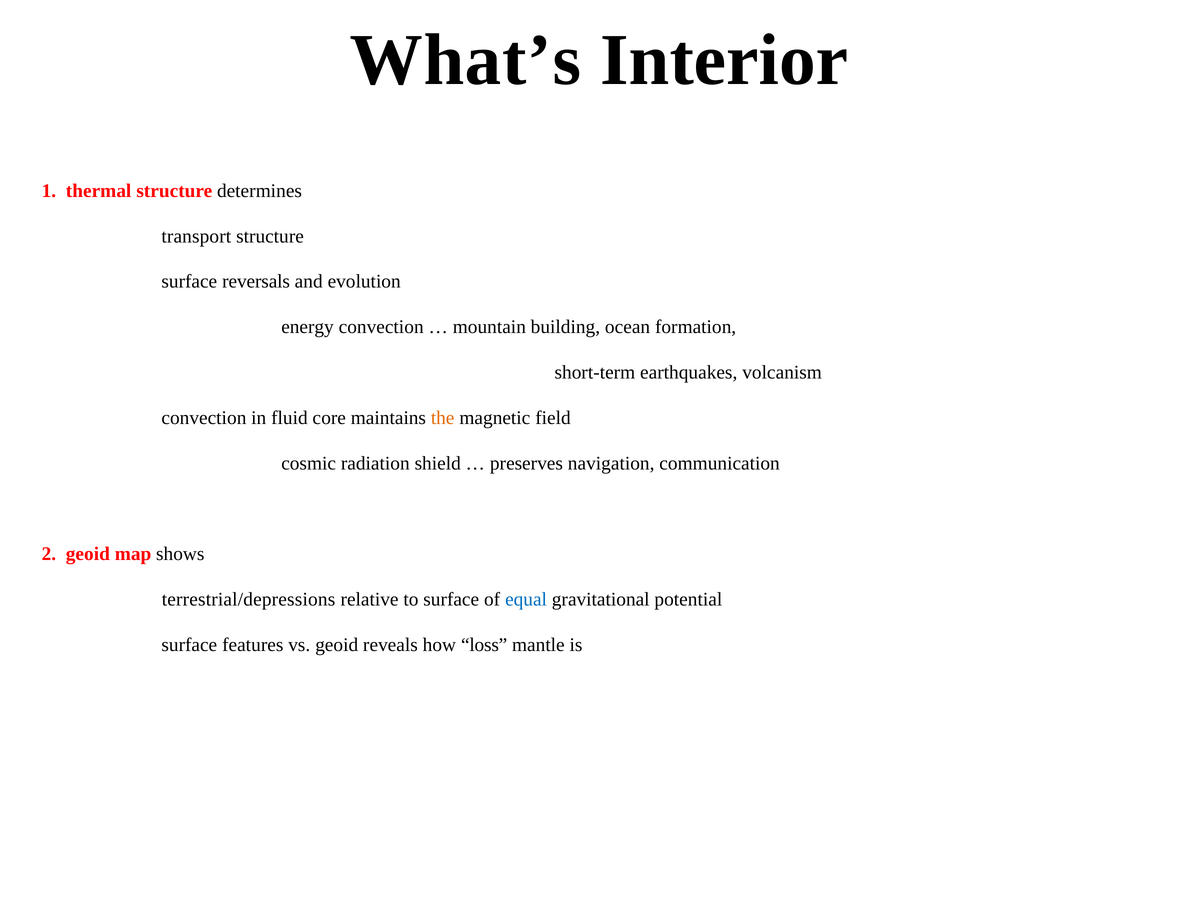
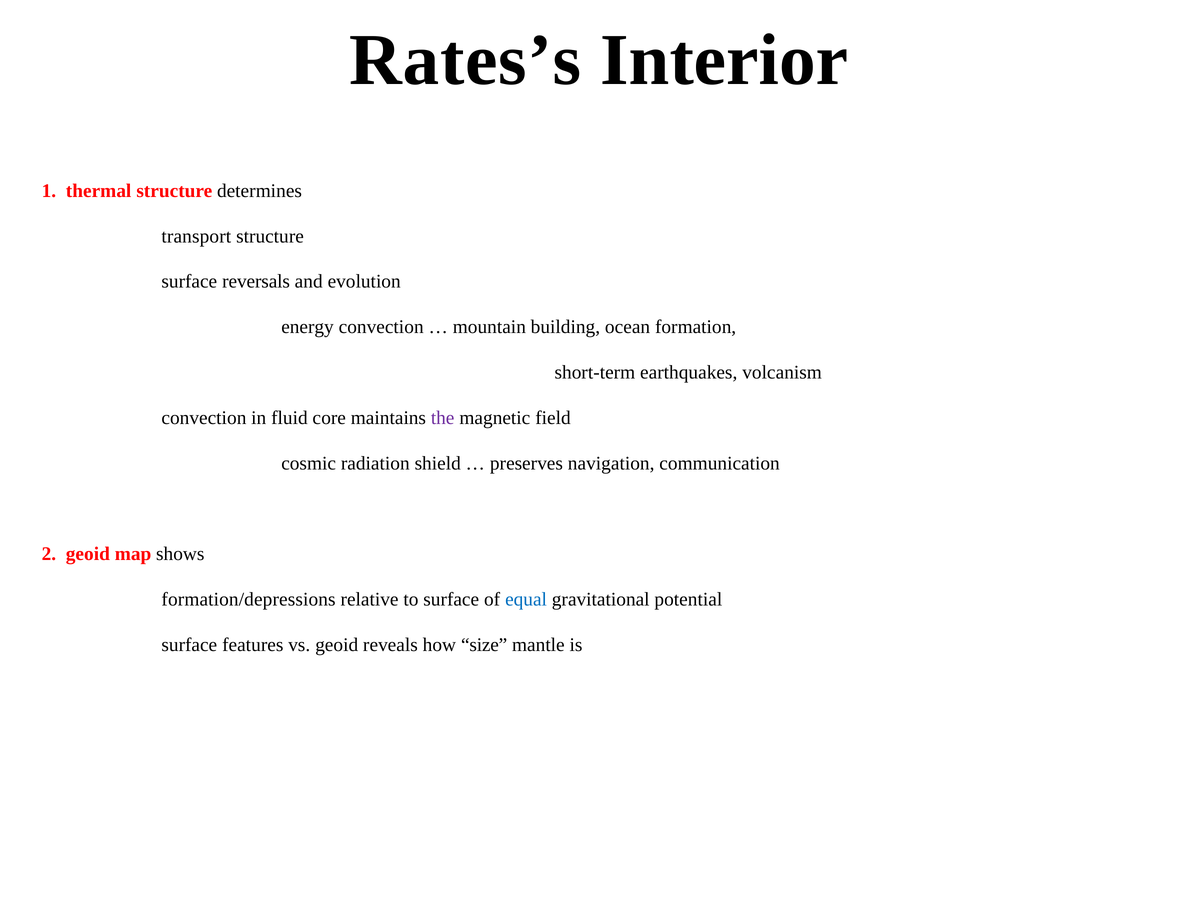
What’s: What’s -> Rates’s (465, 60)
the colour: orange -> purple (443, 418)
terrestrial/depressions: terrestrial/depressions -> formation/depressions (249, 600)
loss: loss -> size (484, 645)
